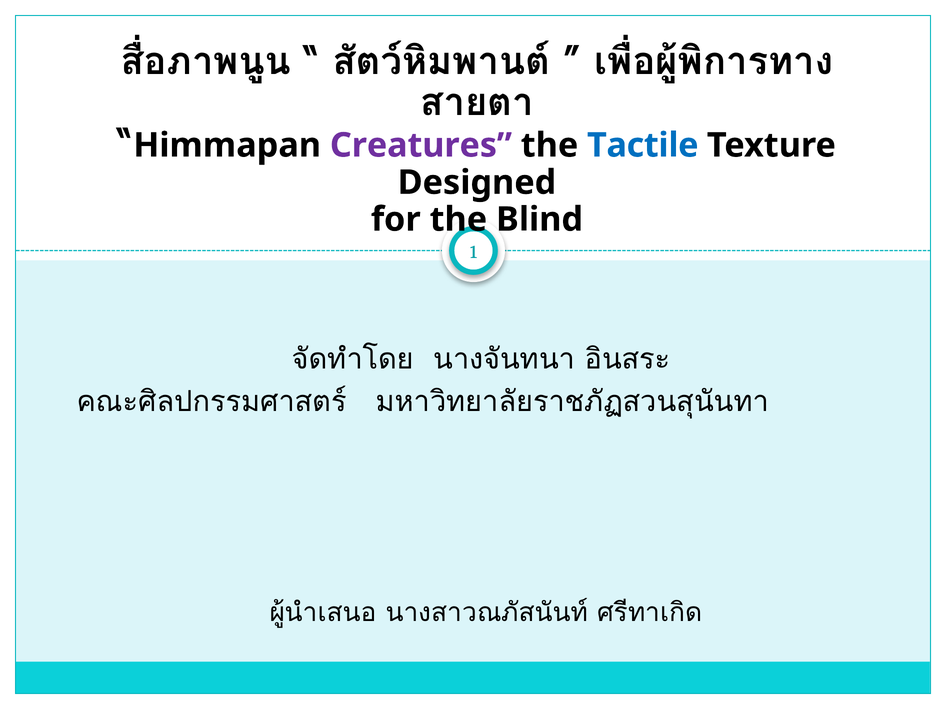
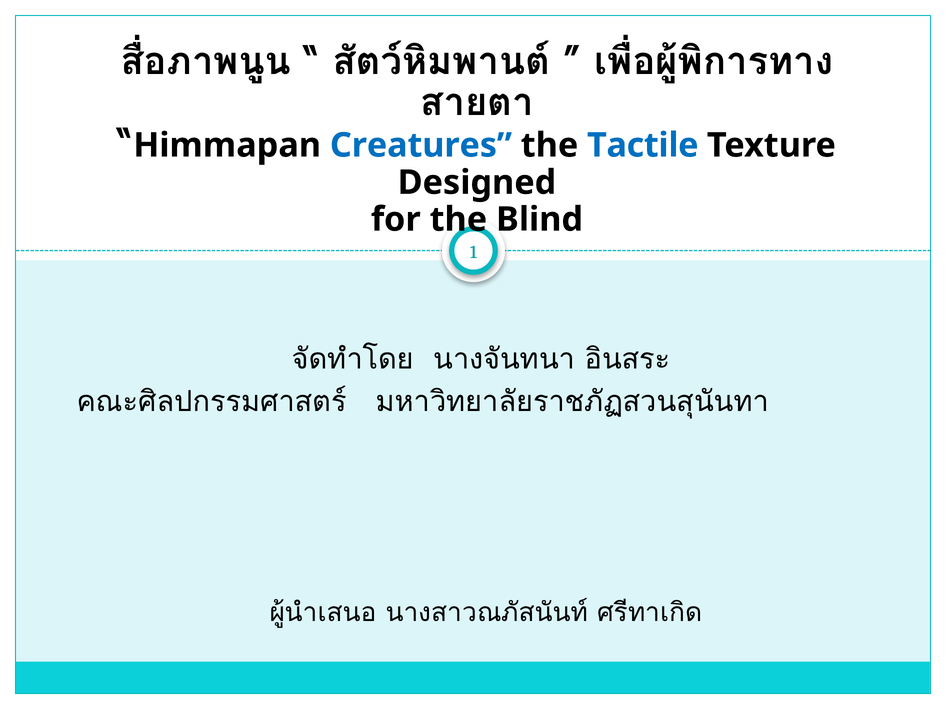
Creatures colour: purple -> blue (421, 145)
